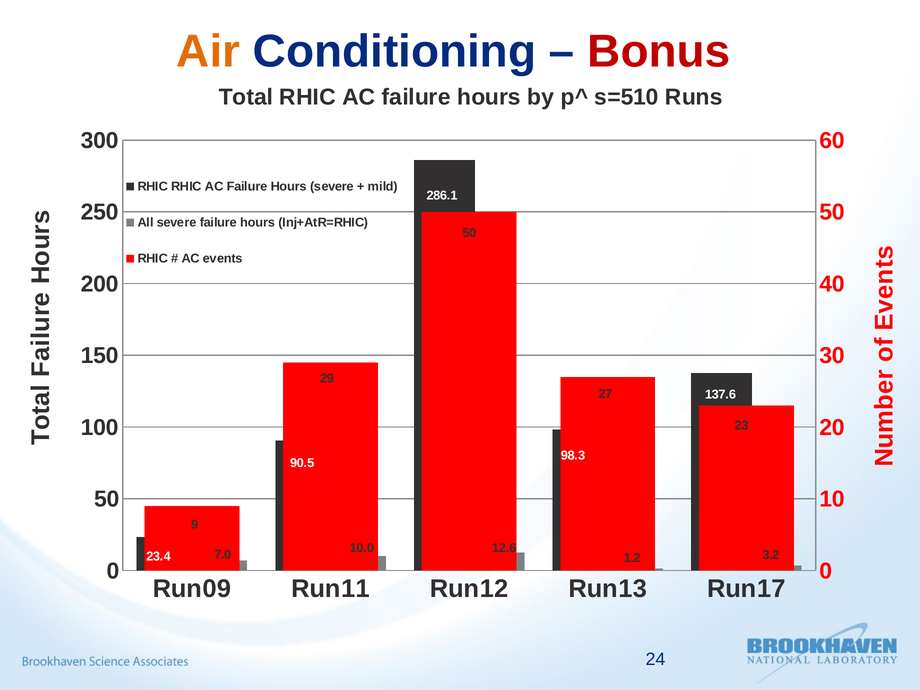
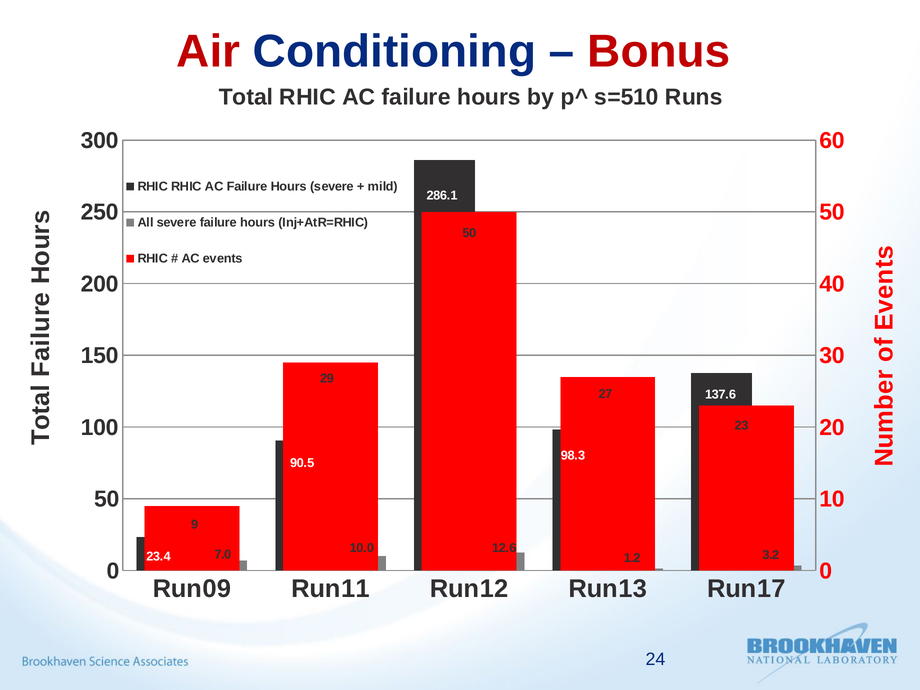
Air colour: orange -> red (208, 52)
